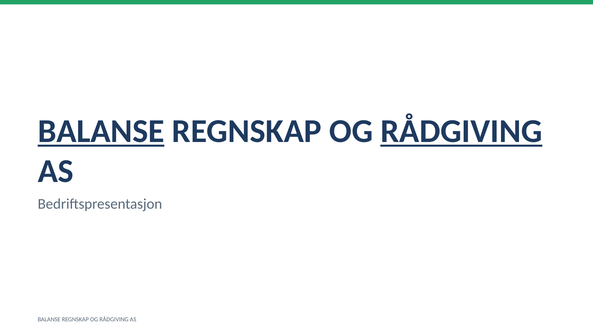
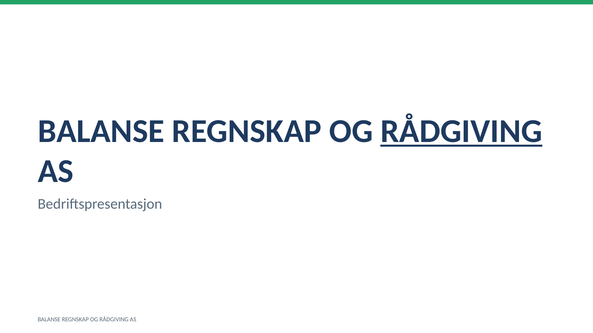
BALANSE underline: present -> none (101, 132)
